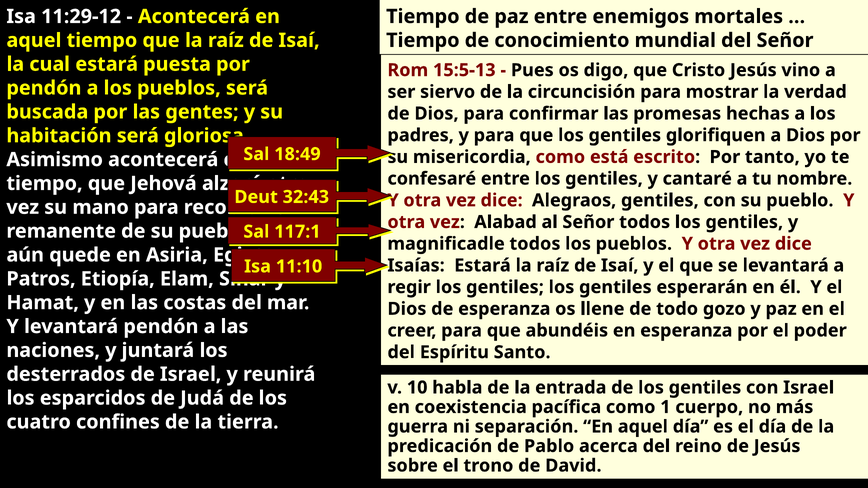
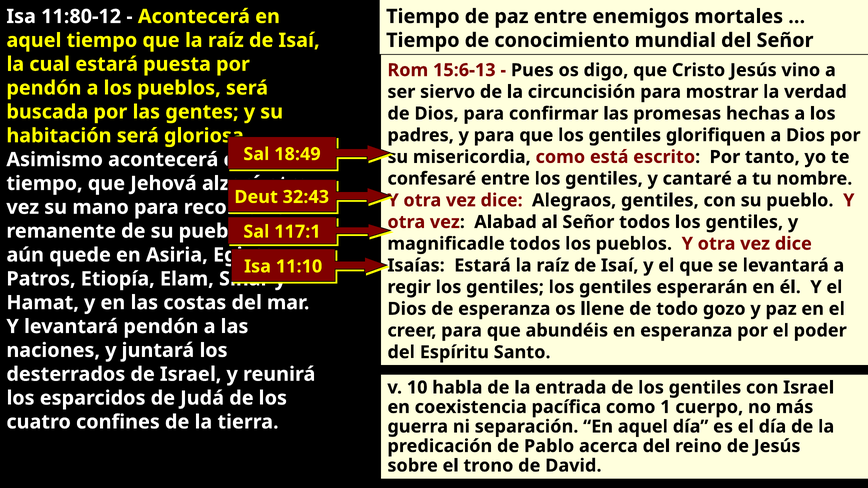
11:29-12: 11:29-12 -> 11:80-12 (81, 17)
15:5-13: 15:5-13 -> 15:6-13 (464, 70)
